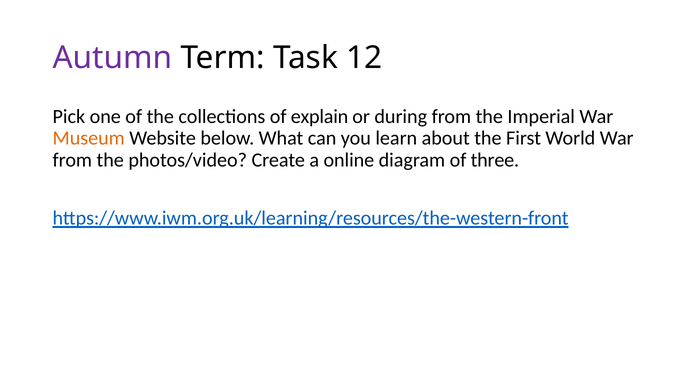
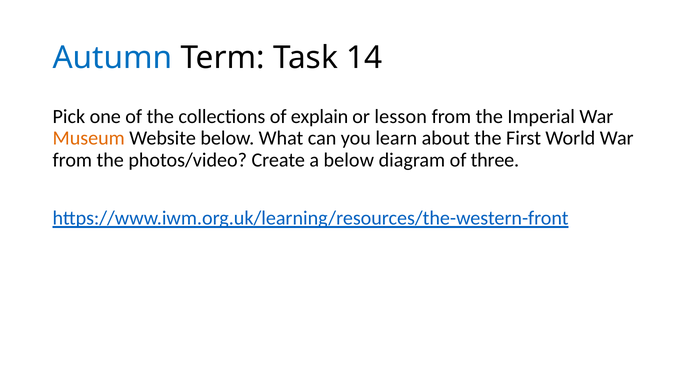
Autumn colour: purple -> blue (112, 58)
12: 12 -> 14 (364, 58)
during: during -> lesson (401, 117)
a online: online -> below (349, 160)
